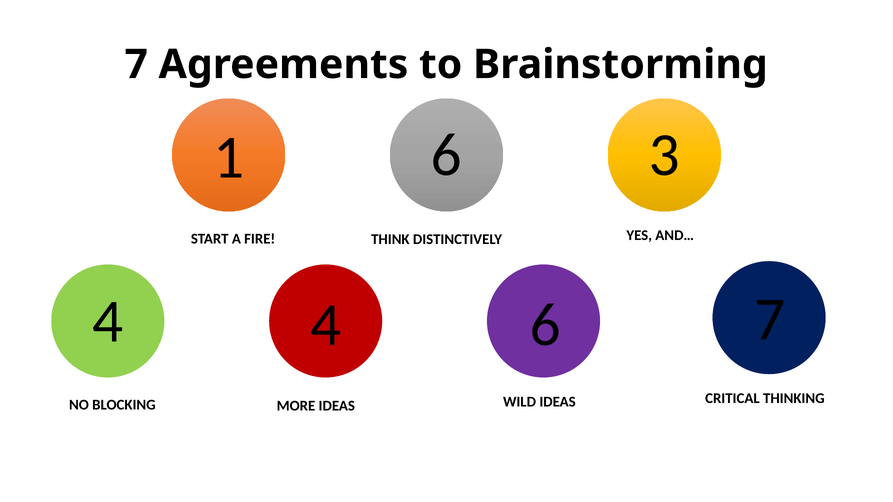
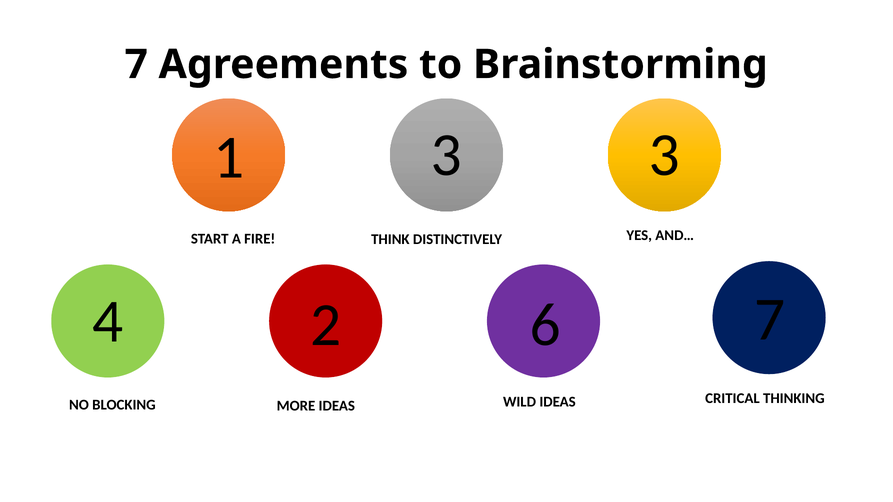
1 6: 6 -> 3 (447, 155)
4 4: 4 -> 2 (326, 325)
